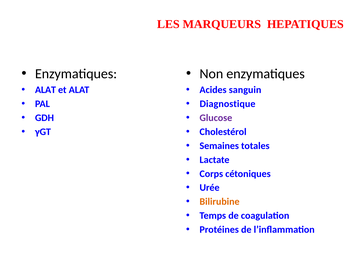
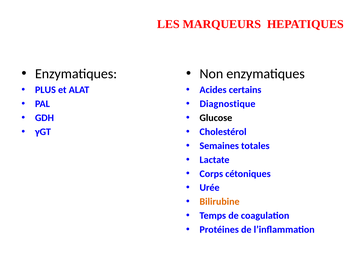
ALAT: ALAT -> PLUS (45, 90)
sanguin: sanguin -> certains (245, 90)
Glucose colour: purple -> black (216, 118)
